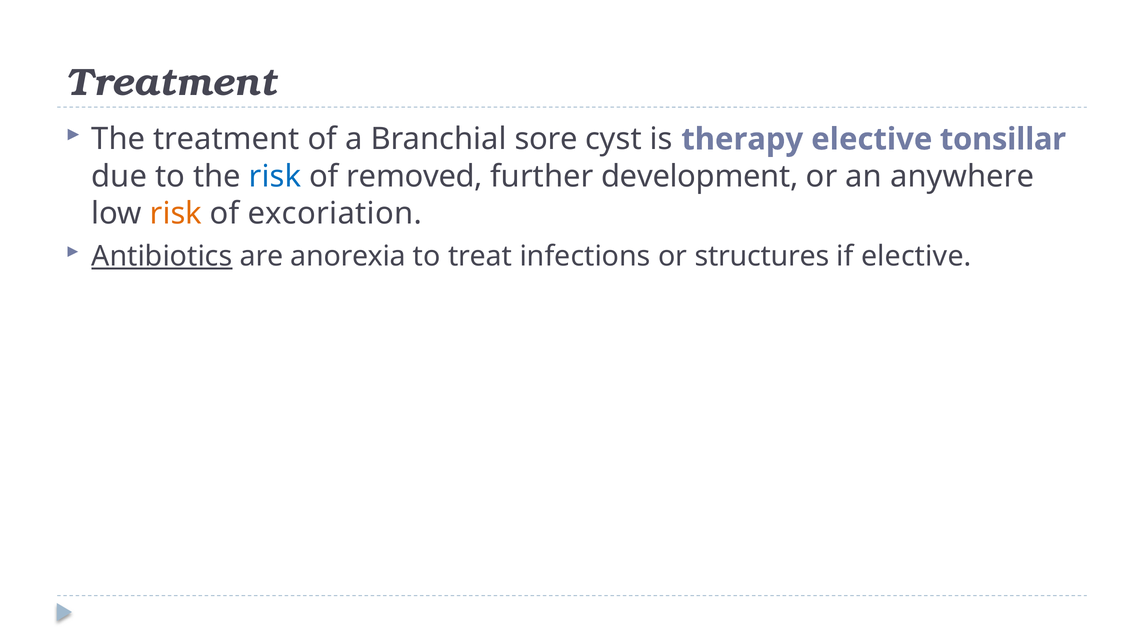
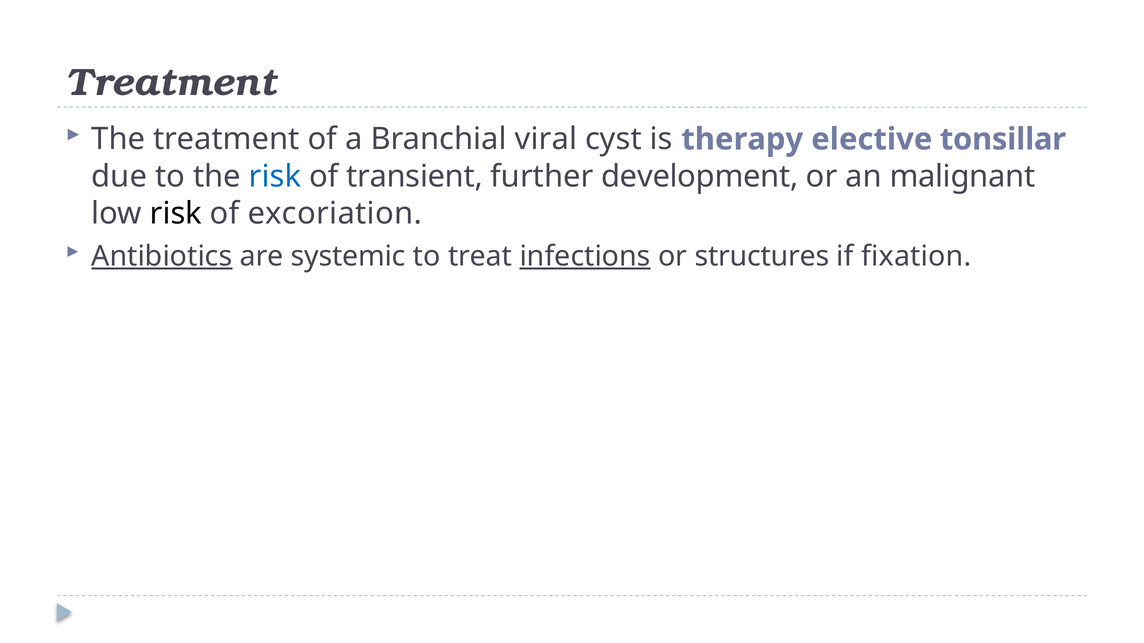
sore: sore -> viral (546, 139)
removed: removed -> transient (415, 177)
anywhere: anywhere -> malignant (962, 177)
risk colour: orange -> black (176, 214)
anorexia: anorexia -> systemic (348, 256)
infections underline: none -> present (585, 256)
if elective: elective -> fixation (916, 256)
